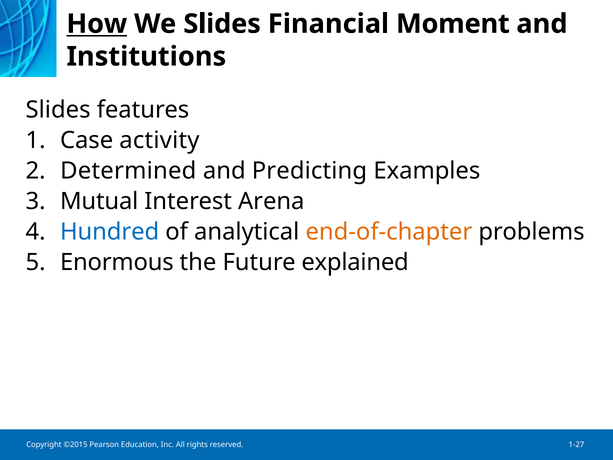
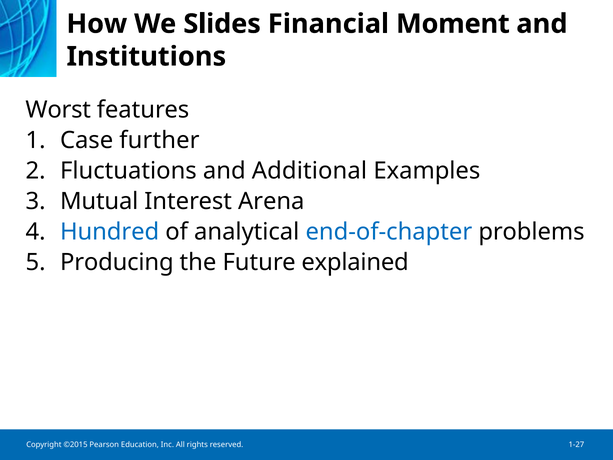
How underline: present -> none (97, 24)
Slides: Slides -> Worst (58, 110)
activity: activity -> further (159, 140)
Determined: Determined -> Fluctuations (128, 171)
Predicting: Predicting -> Additional (309, 171)
end-of-chapter colour: orange -> blue (389, 232)
Enormous: Enormous -> Producing (117, 262)
